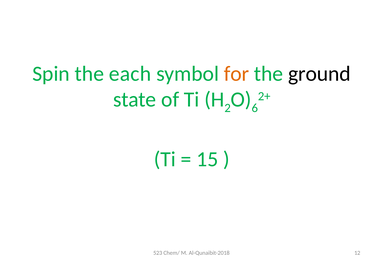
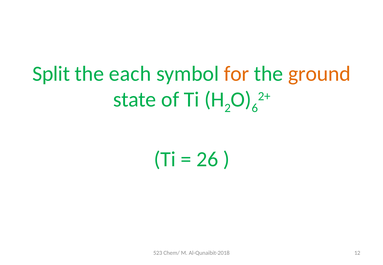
Spin: Spin -> Split (51, 74)
ground colour: black -> orange (319, 74)
15: 15 -> 26 (207, 159)
